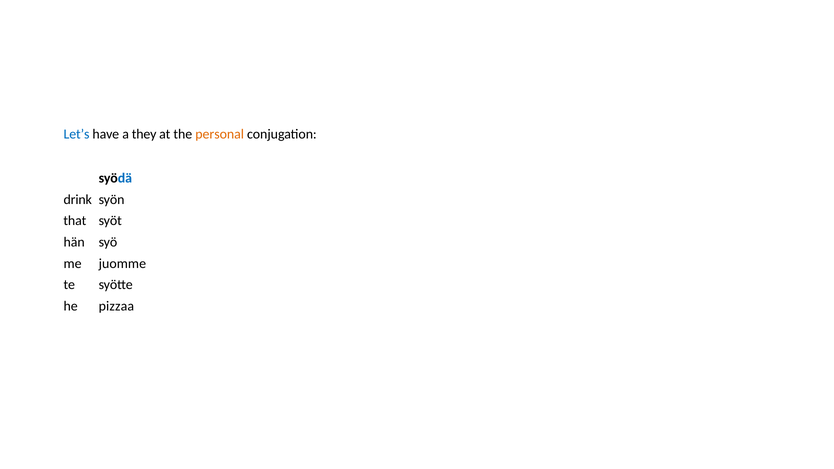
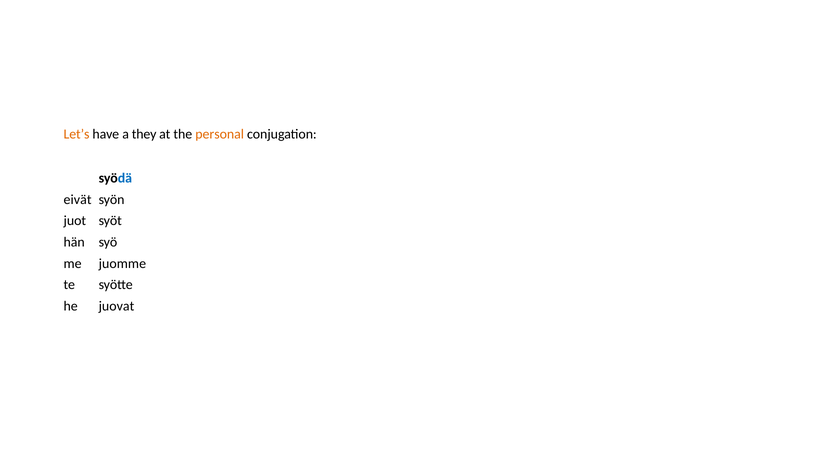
Let’s colour: blue -> orange (77, 134)
drink: drink -> eivät (78, 200)
that: that -> juot (75, 221)
pizzaa: pizzaa -> juovat (116, 306)
